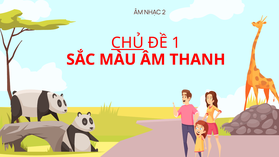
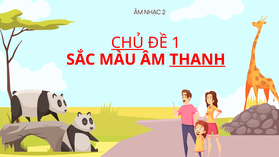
THANH underline: none -> present (197, 60)
